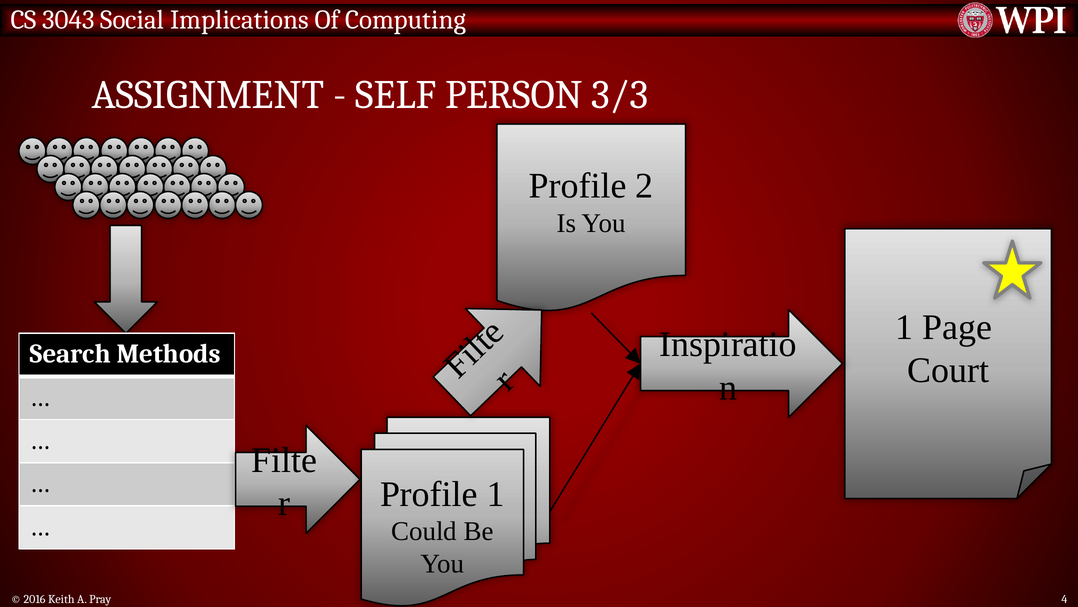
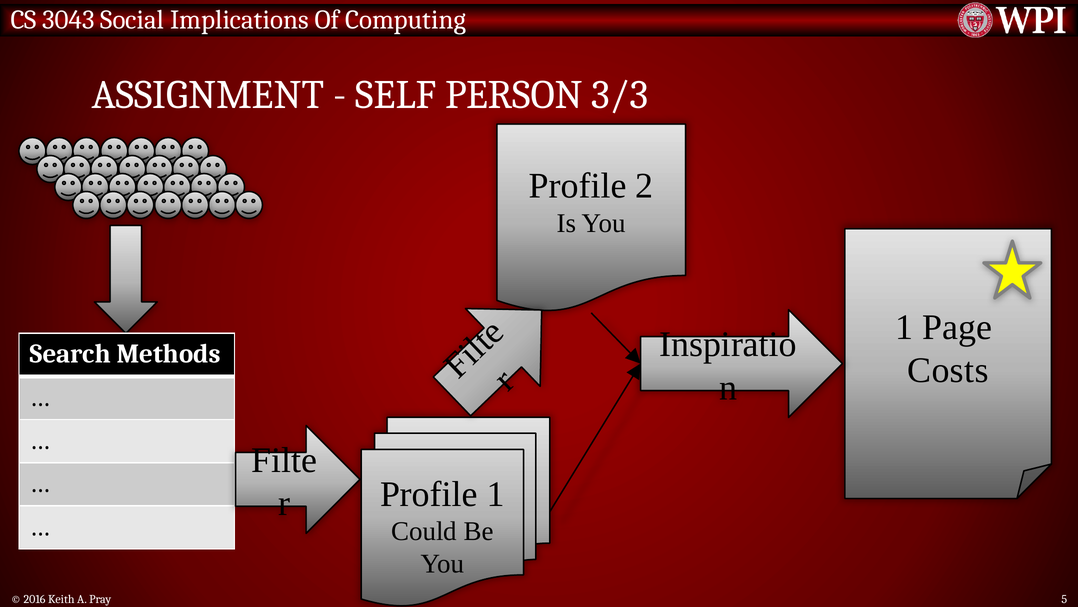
Court: Court -> Costs (948, 370)
4: 4 -> 5 (1064, 599)
